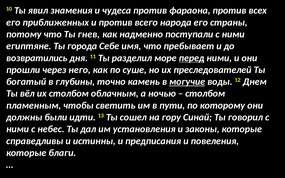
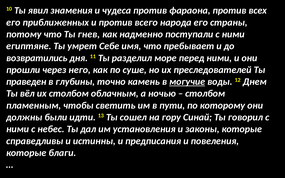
города: города -> умрет (82, 46)
перед underline: present -> none (192, 58)
богатый: богатый -> праведен (26, 82)
